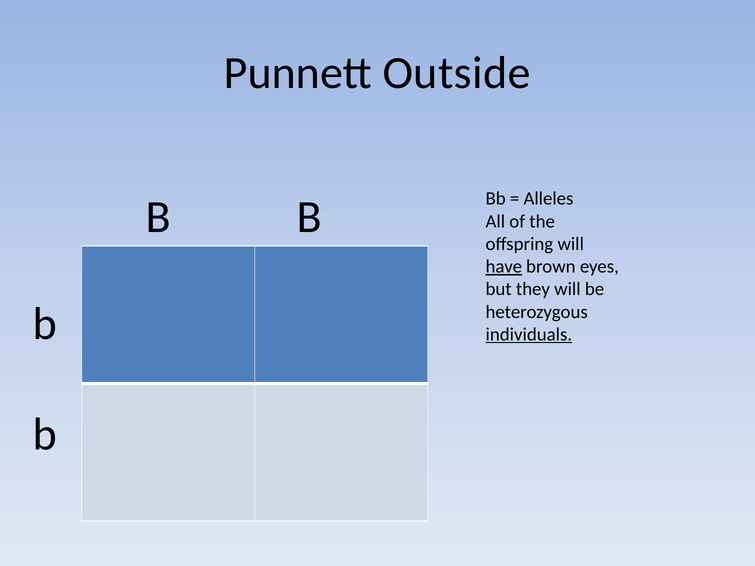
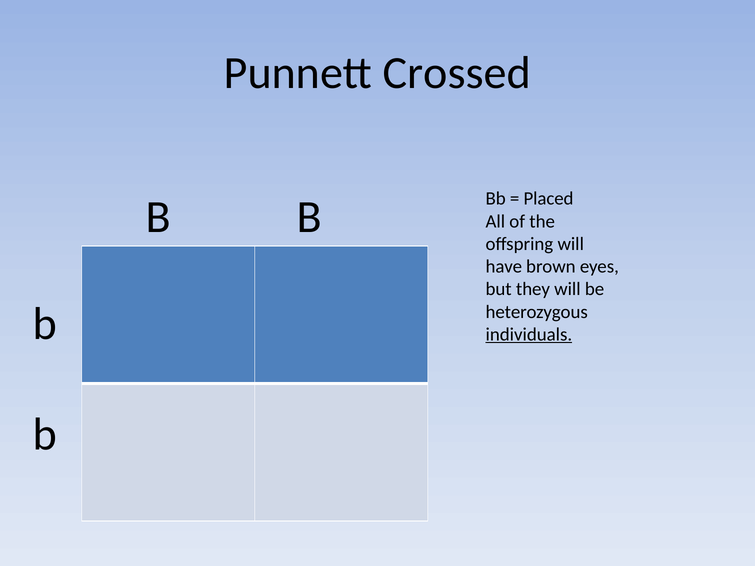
Outside: Outside -> Crossed (457, 73)
Alleles: Alleles -> Placed (549, 199)
have underline: present -> none (504, 267)
